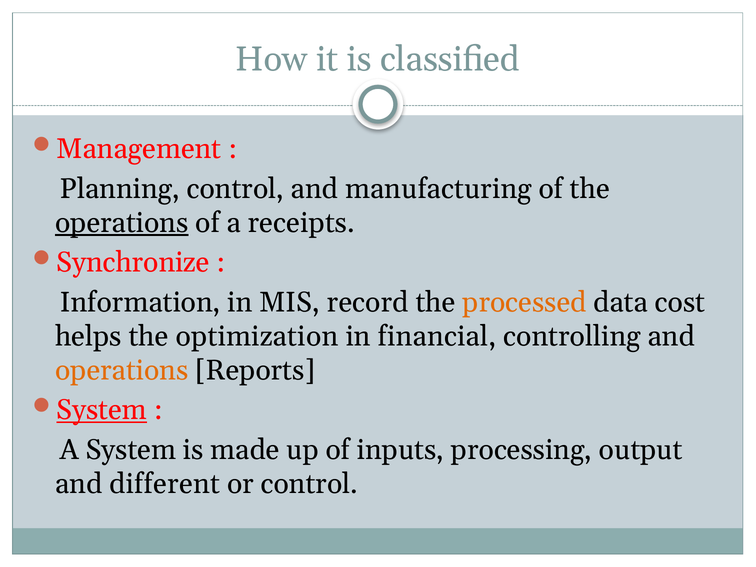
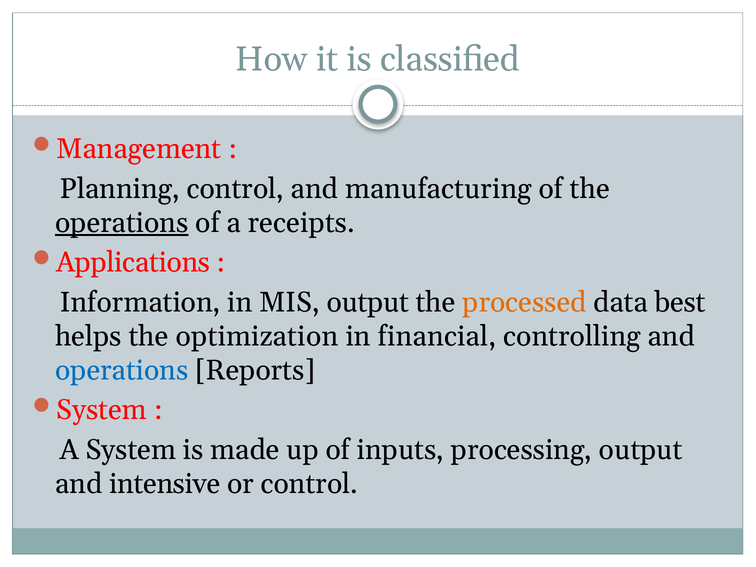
Synchronize: Synchronize -> Applications (133, 263)
MIS record: record -> output (368, 302)
cost: cost -> best (680, 302)
operations colour: orange -> blue (122, 370)
System underline: present -> none (102, 410)
different: different -> intensive (165, 484)
